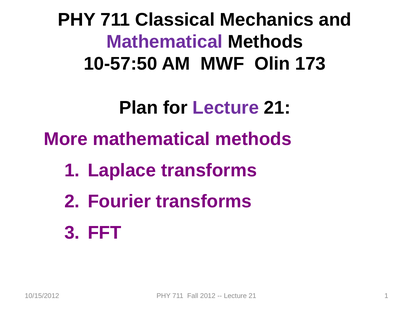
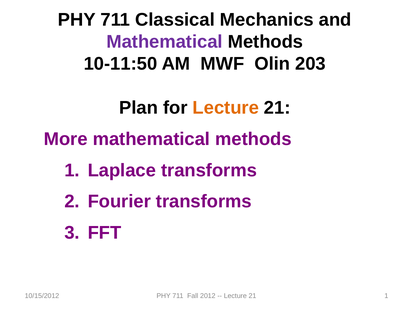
10-57:50: 10-57:50 -> 10-11:50 (120, 64)
173: 173 -> 203 (310, 64)
Lecture colour: purple -> orange (226, 108)
